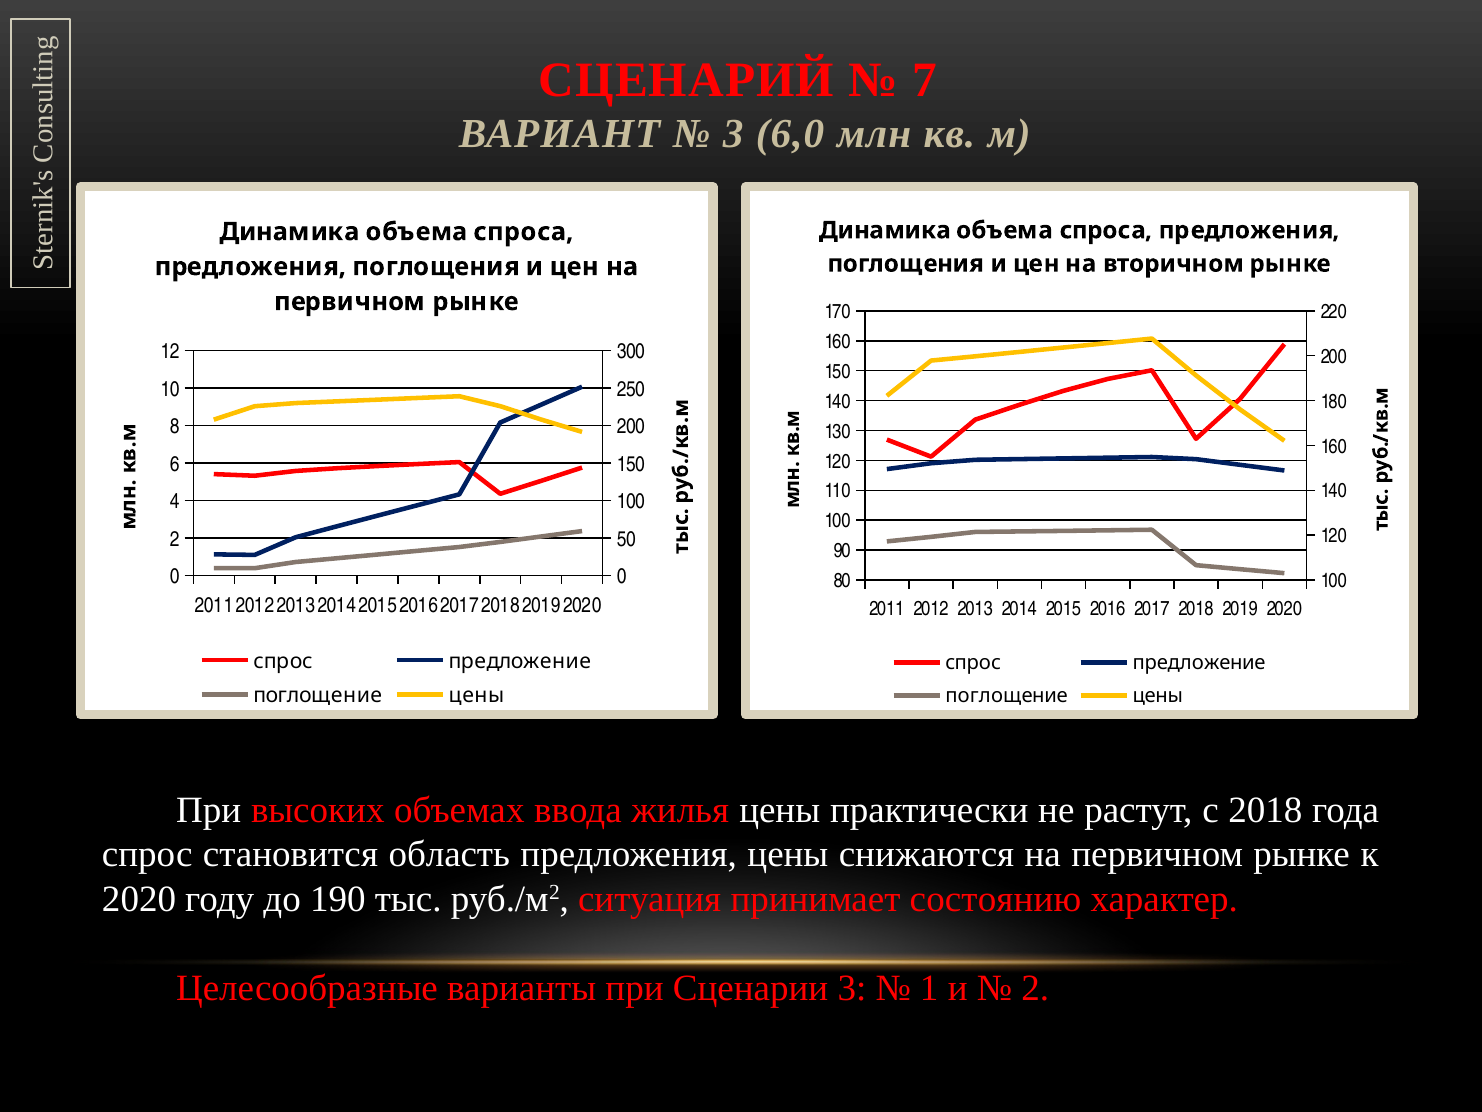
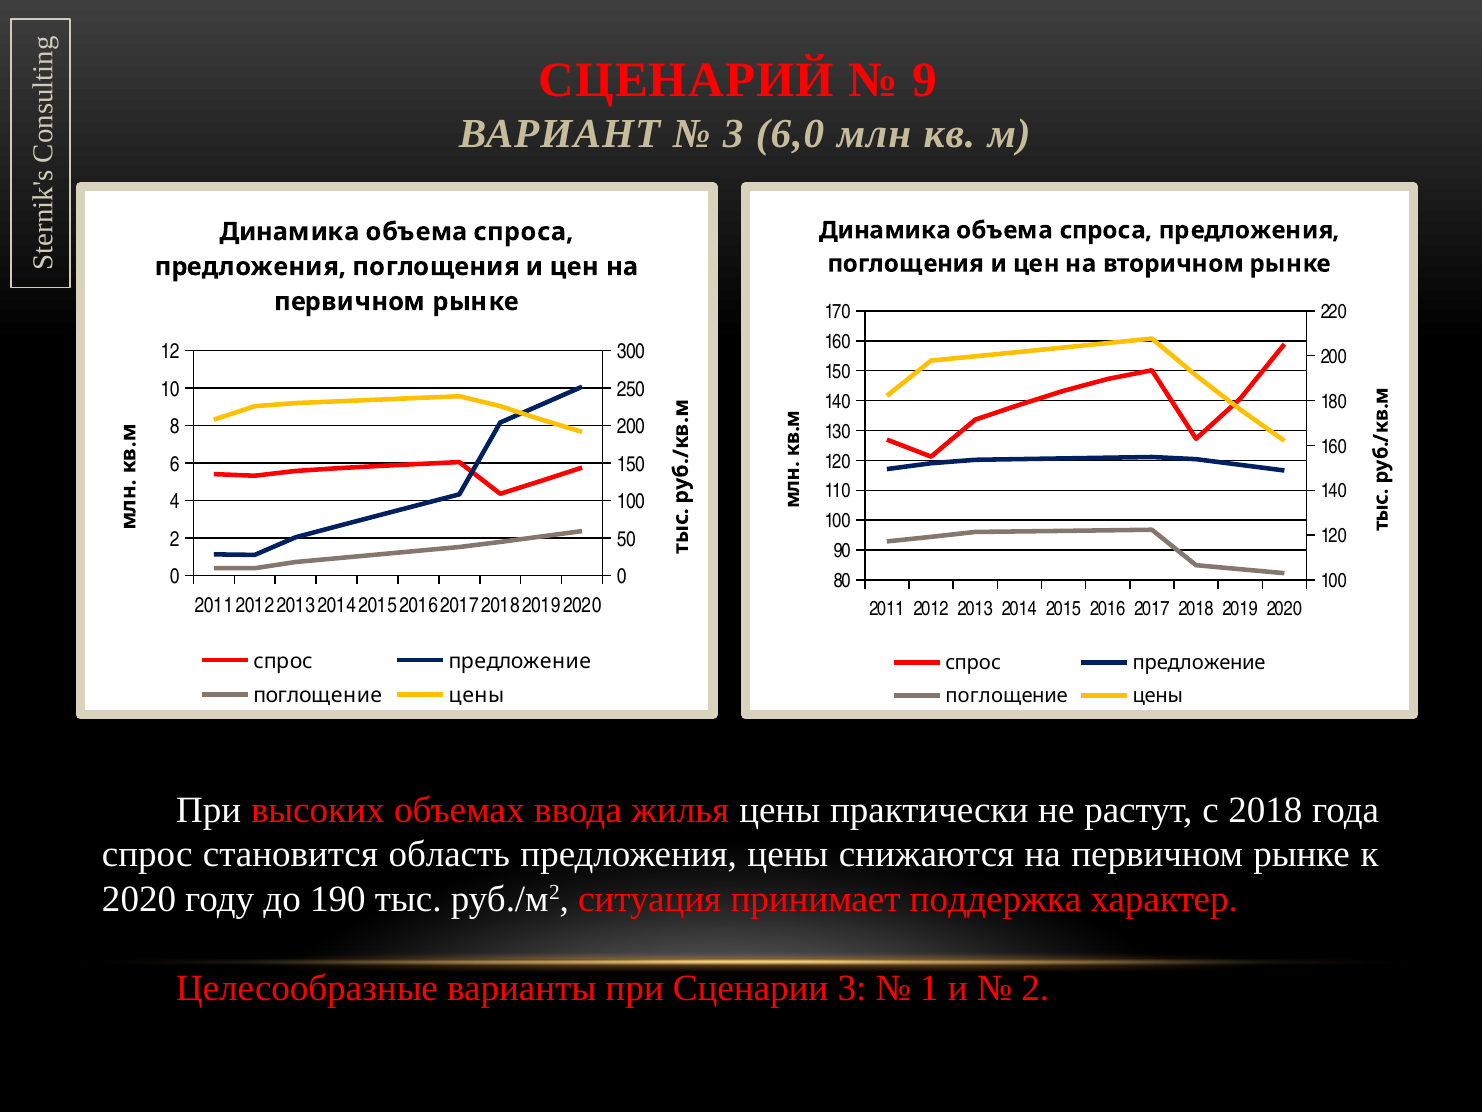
7: 7 -> 9 (925, 80)
состоянию: состоянию -> поддержка (996, 898)
